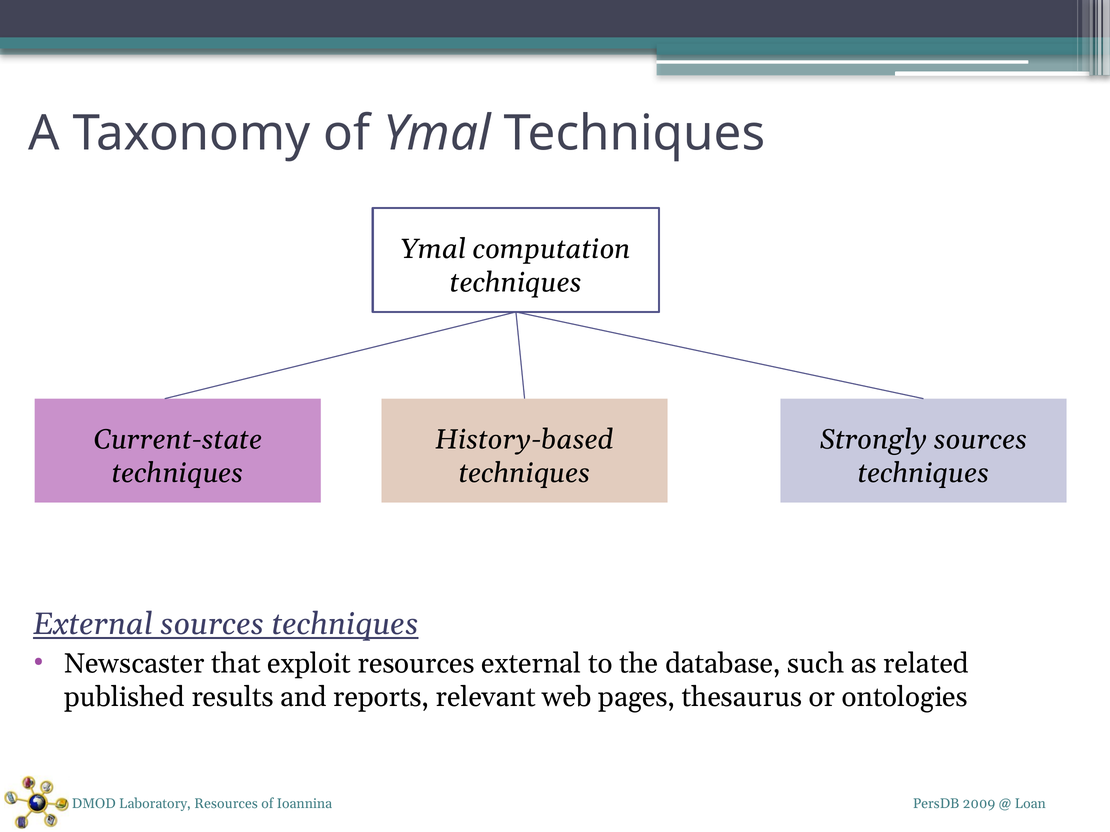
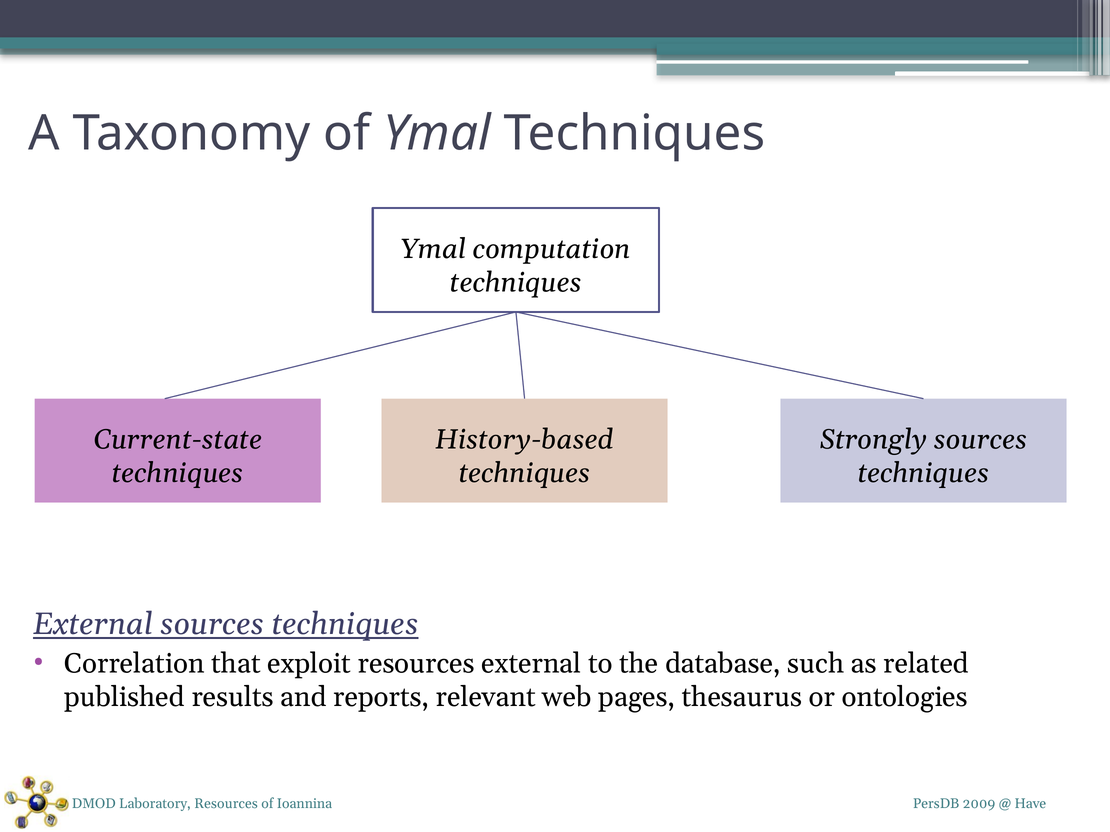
Newscaster: Newscaster -> Correlation (134, 664)
Loan: Loan -> Have (1030, 804)
